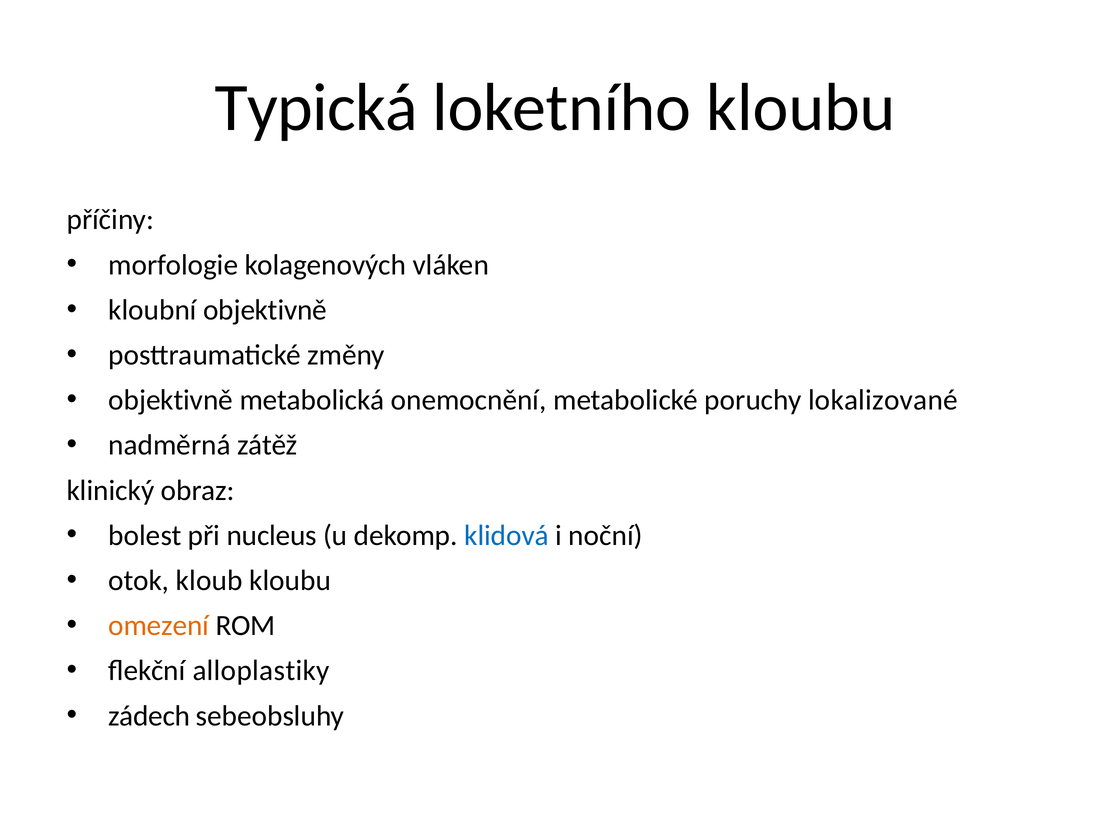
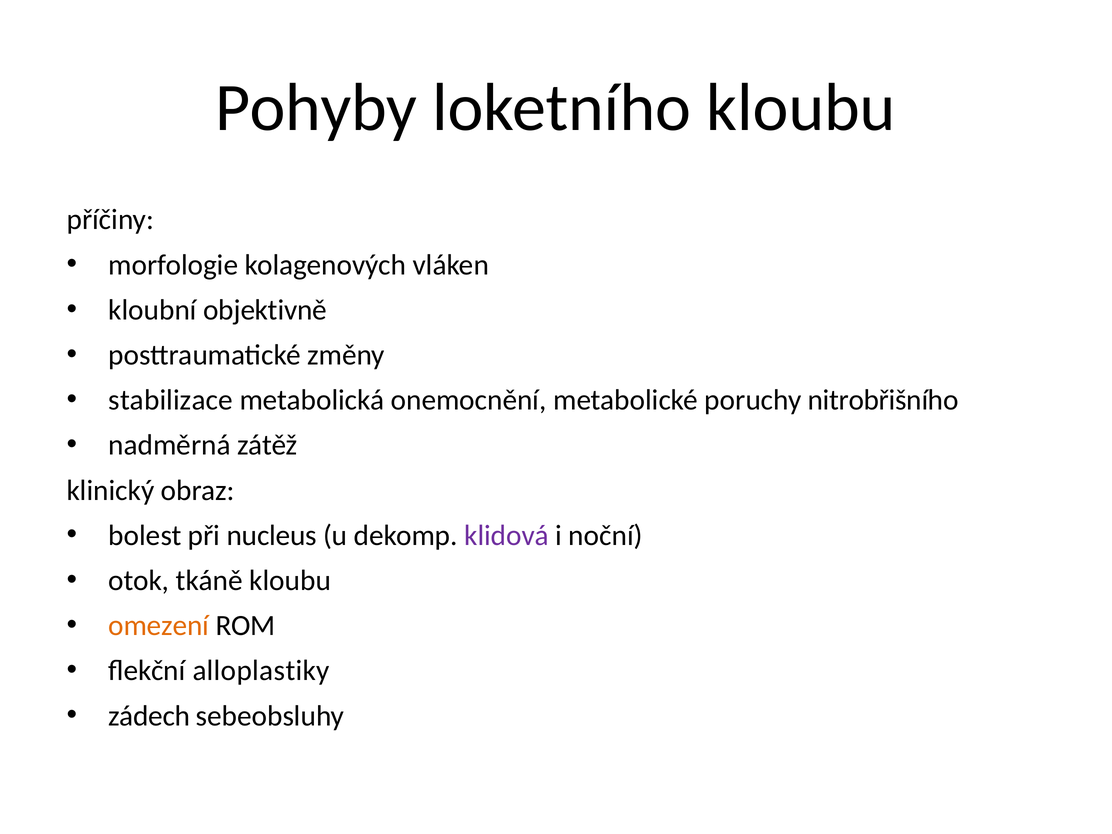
Typická: Typická -> Pohyby (316, 108)
objektivně: objektivně -> stabilizace (171, 400)
lokalizované: lokalizované -> nitrobřišního (883, 400)
klidová colour: blue -> purple (507, 535)
kloub: kloub -> tkáně (209, 581)
